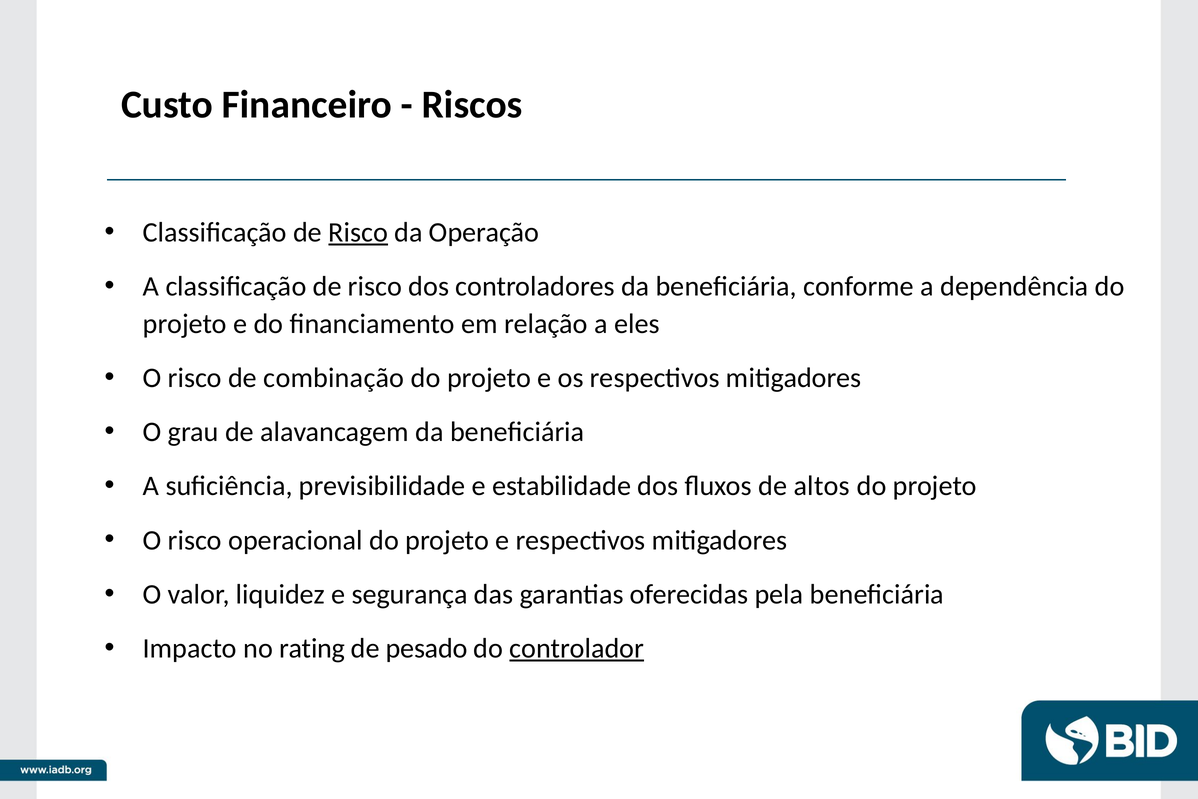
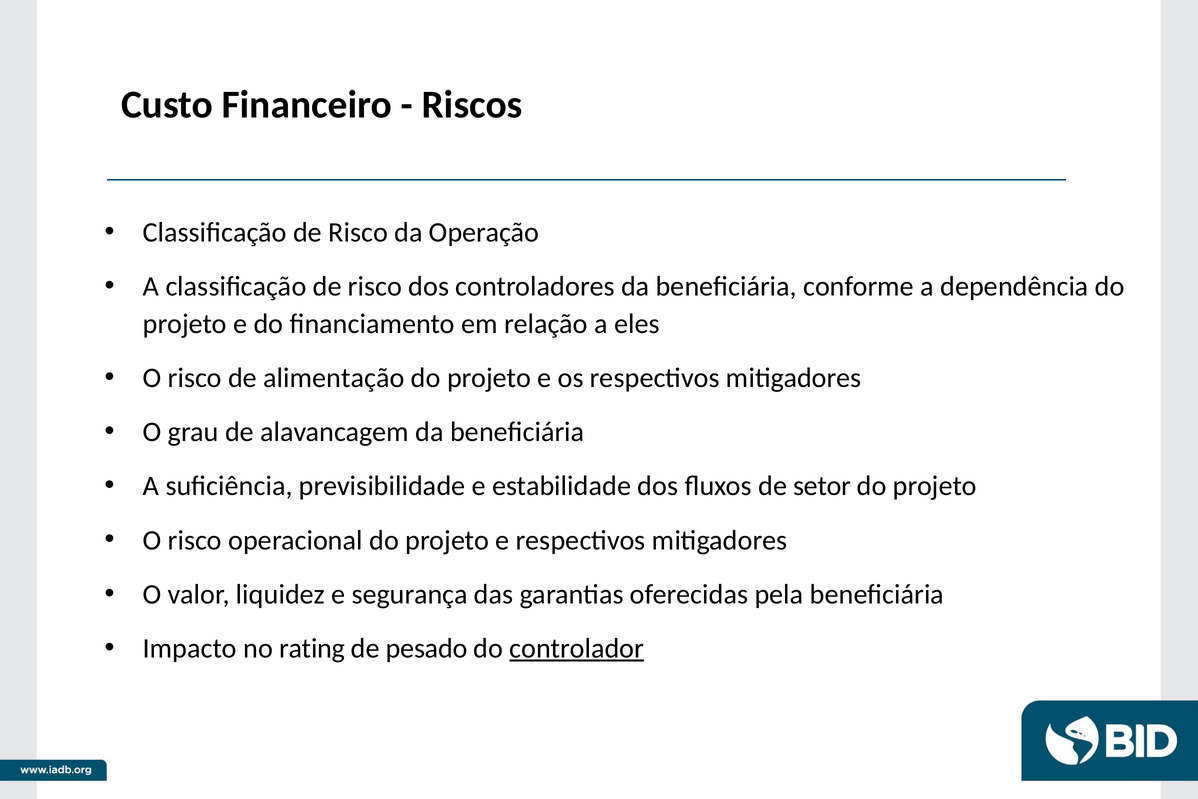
Risco underline: present -> none (358, 232)
combinação: combinação -> alimentação (334, 378)
altos: altos -> setor (822, 486)
